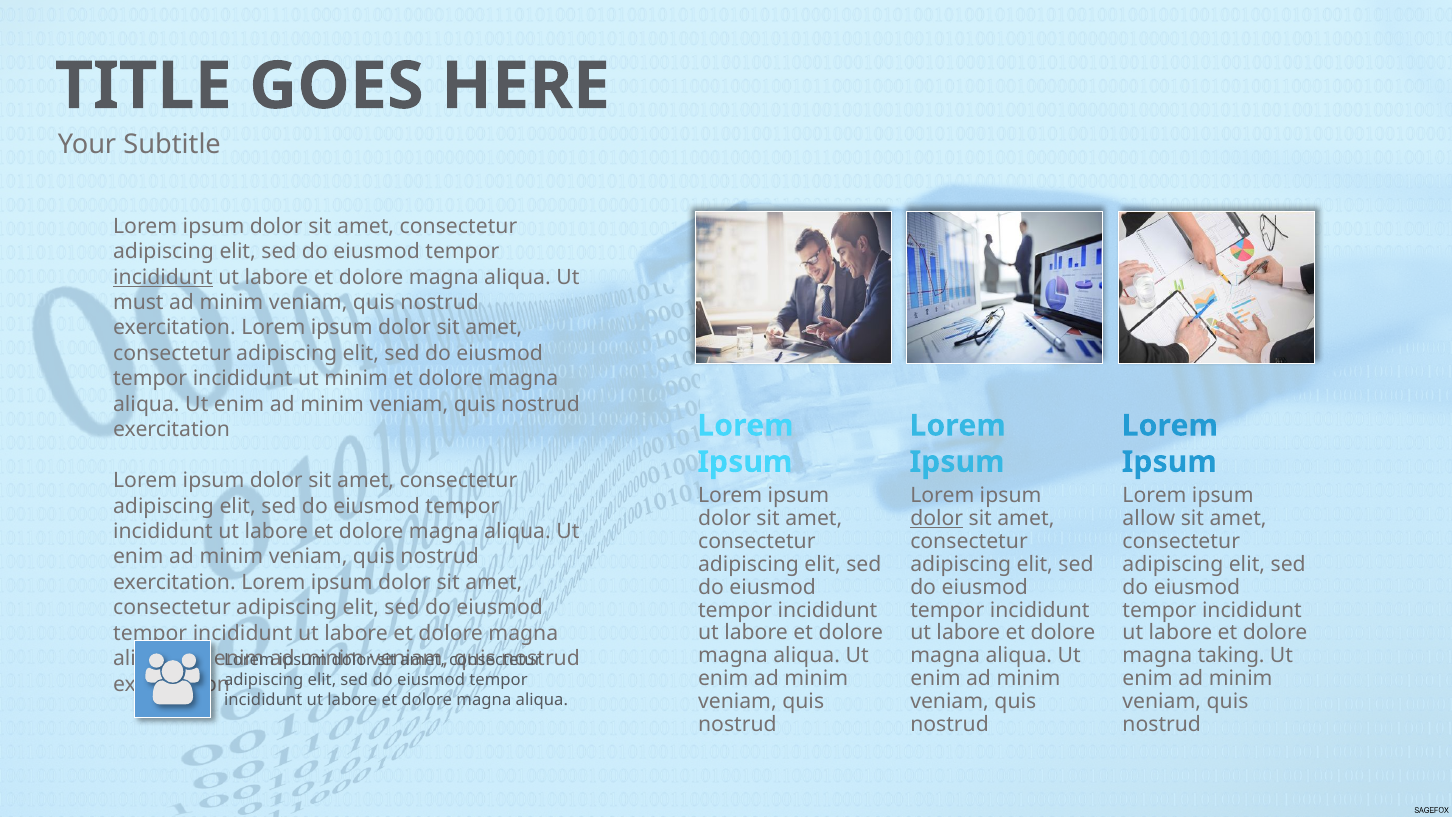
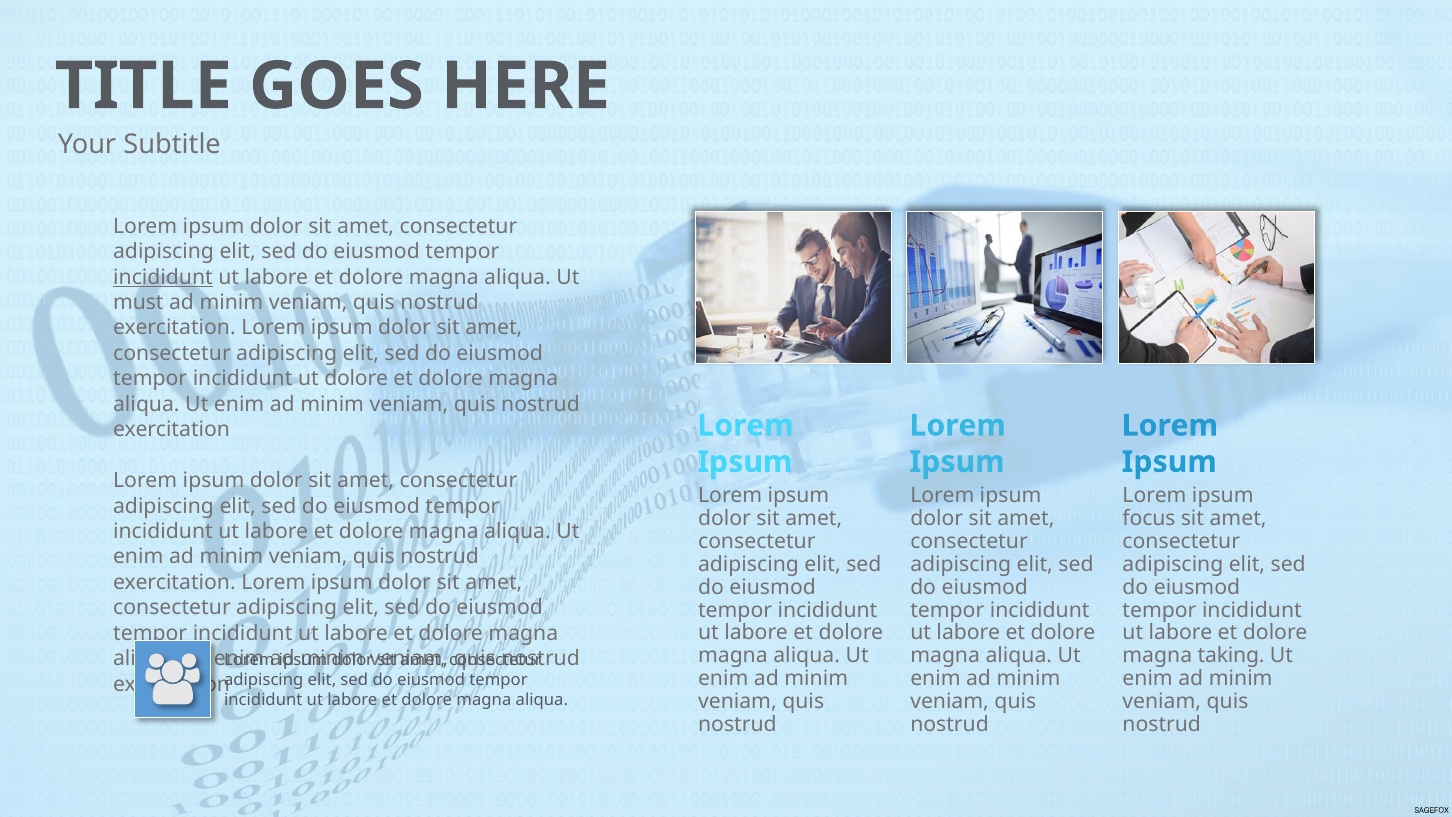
ut minim: minim -> dolore (356, 379)
dolor underline: present -> none (937, 518)
allow: allow -> focus (1149, 518)
